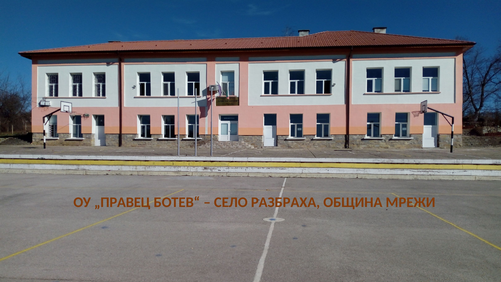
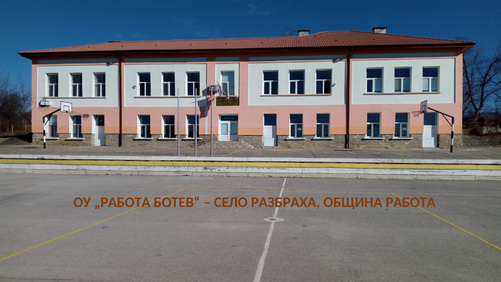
„ПРАВЕЦ: „ПРАВЕЦ -> „РАБОТА (122, 202)
МРЕЖИ: МРЕЖИ -> РАБОТА (411, 202)
